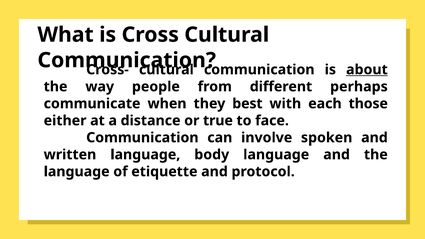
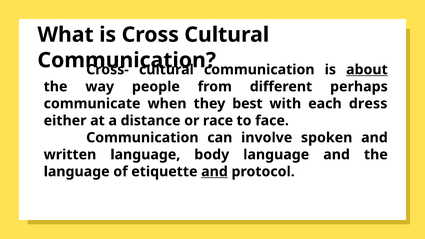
those: those -> dress (368, 104)
true: true -> race (218, 121)
and underline: none -> present (214, 172)
